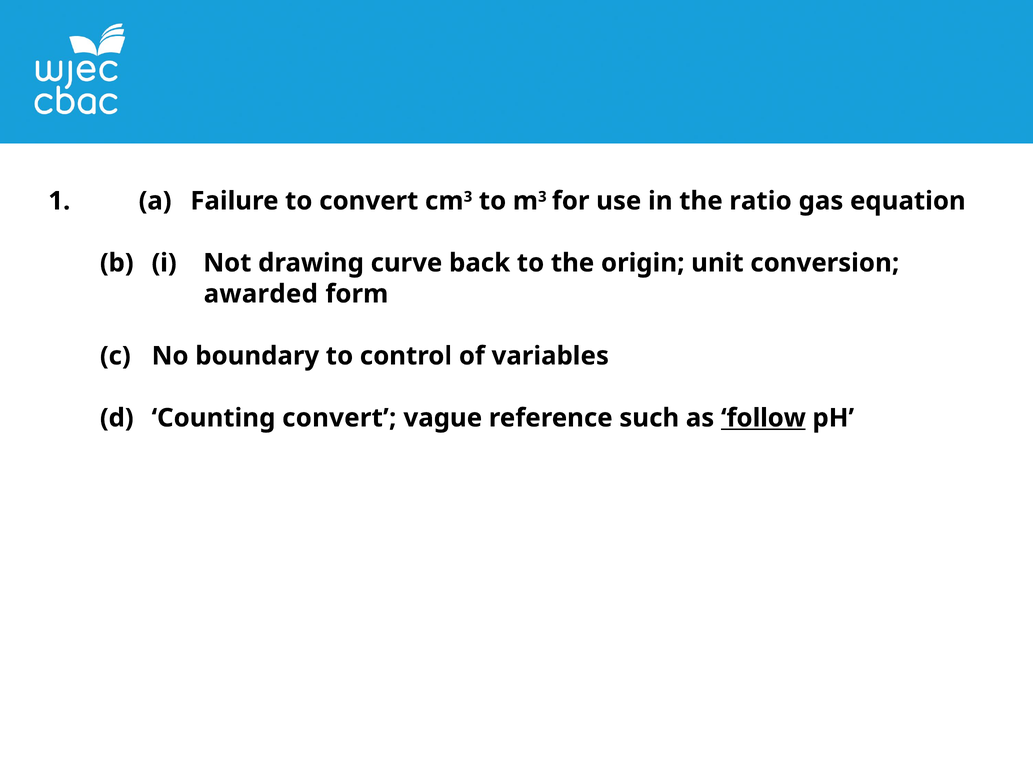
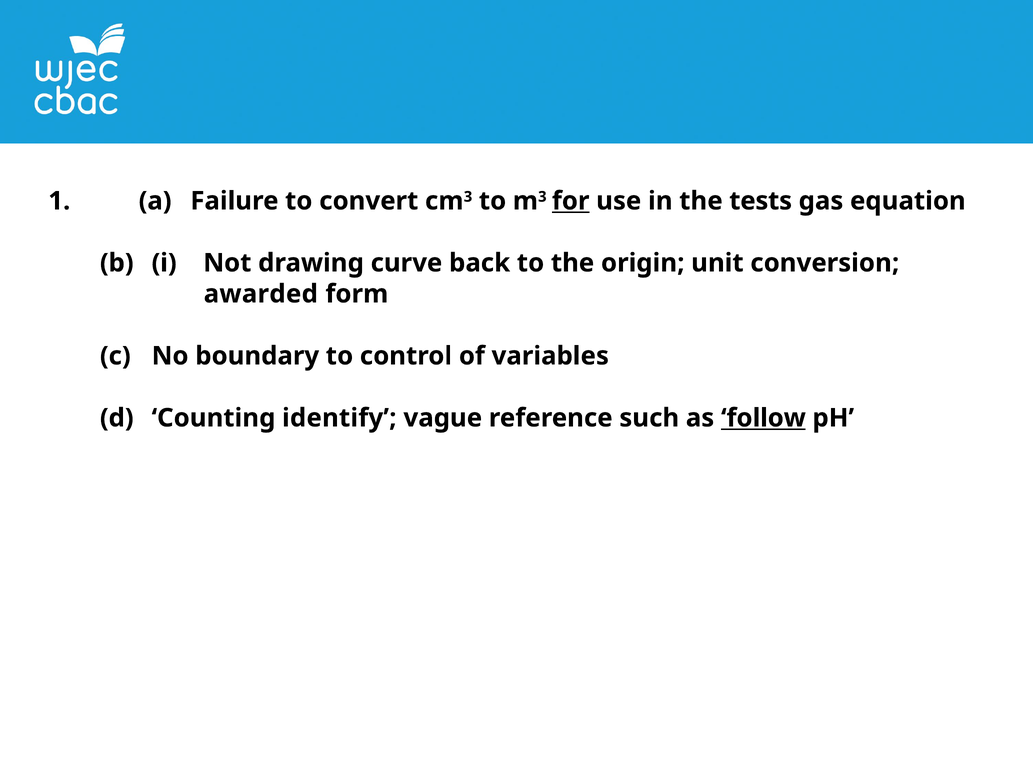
for underline: none -> present (571, 201)
ratio: ratio -> tests (761, 201)
Counting convert: convert -> identify (339, 418)
